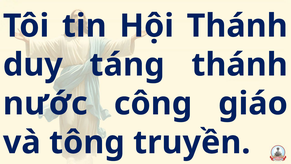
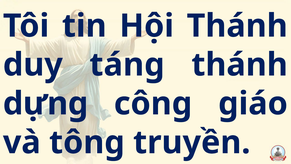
nước: nước -> dựng (46, 103)
